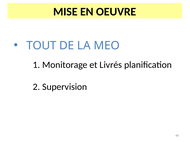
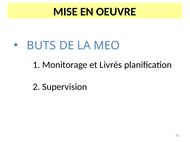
TOUT: TOUT -> BUTS (41, 46)
